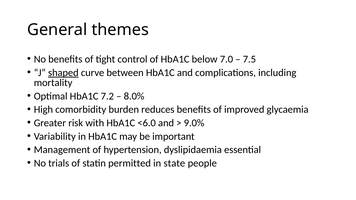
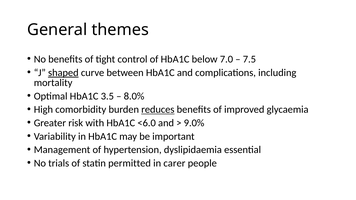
7.2: 7.2 -> 3.5 (107, 96)
reduces underline: none -> present (158, 110)
state: state -> carer (174, 163)
